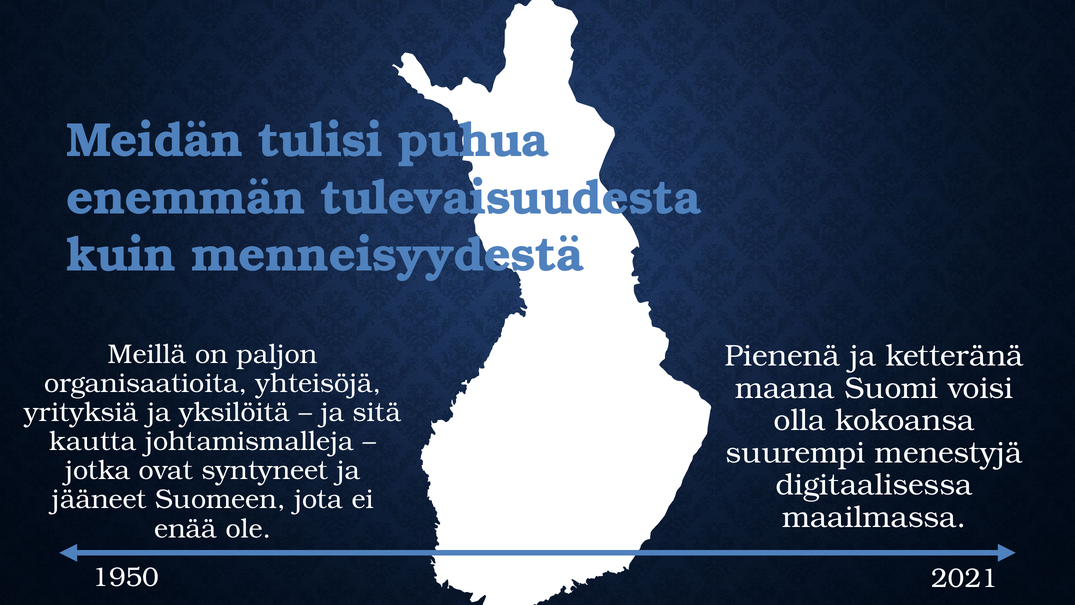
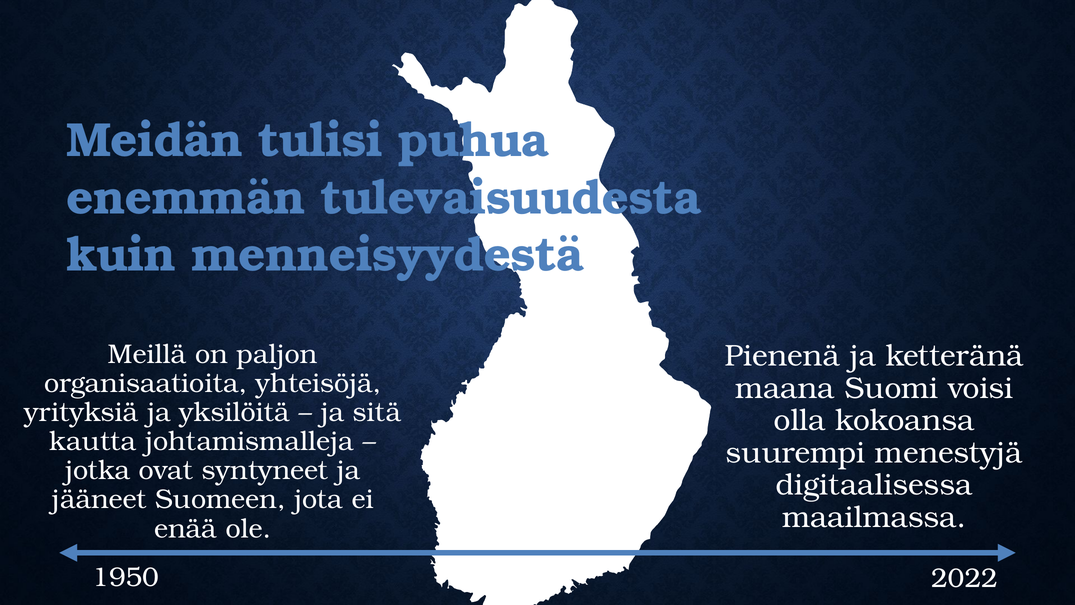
2021: 2021 -> 2022 (965, 578)
